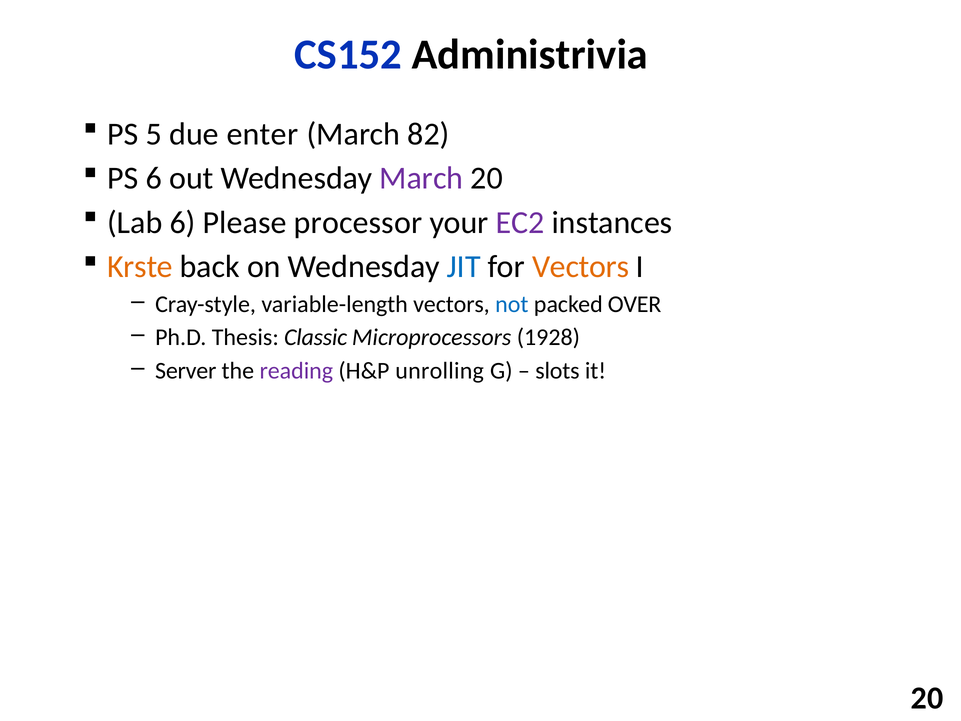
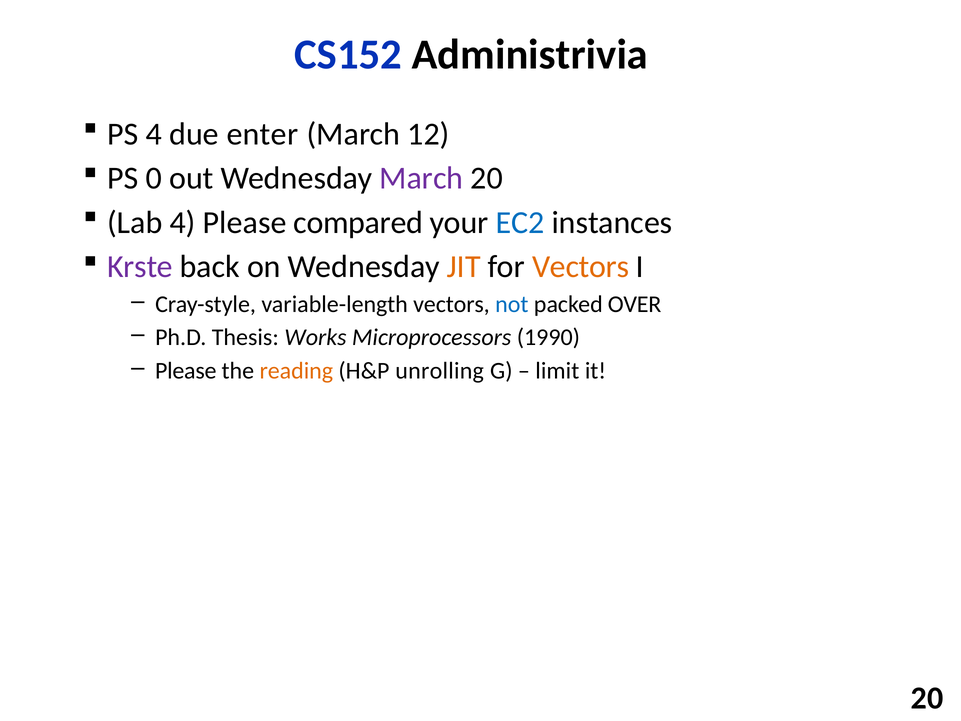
PS 5: 5 -> 4 (154, 134)
82: 82 -> 12 (428, 134)
PS 6: 6 -> 0 (154, 178)
Lab 6: 6 -> 4 (183, 222)
processor: processor -> compared (358, 222)
EC2 colour: purple -> blue (520, 222)
Krste colour: orange -> purple (140, 267)
JIT colour: blue -> orange (464, 267)
Classic: Classic -> Works (315, 337)
1928: 1928 -> 1990 (548, 337)
Server: Server -> Please (186, 371)
reading colour: purple -> orange (296, 371)
slots: slots -> limit (557, 371)
